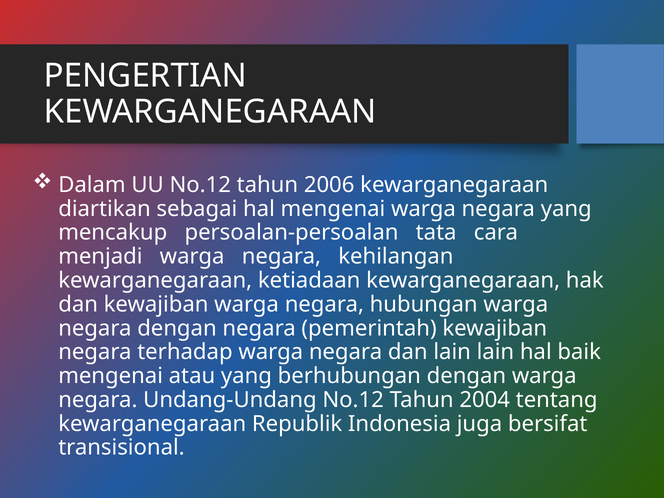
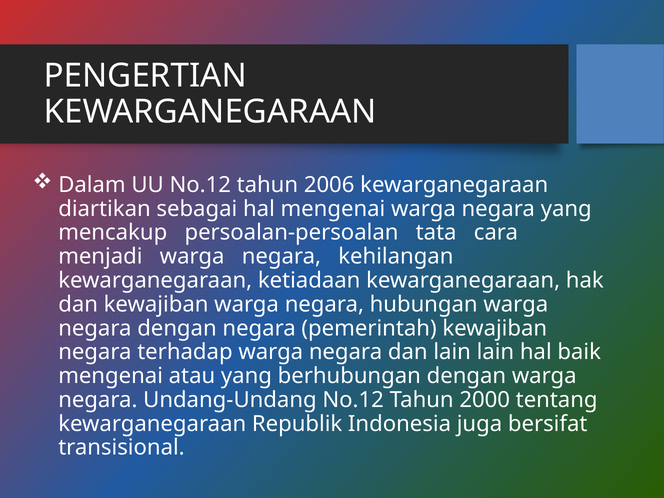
2004: 2004 -> 2000 (485, 400)
